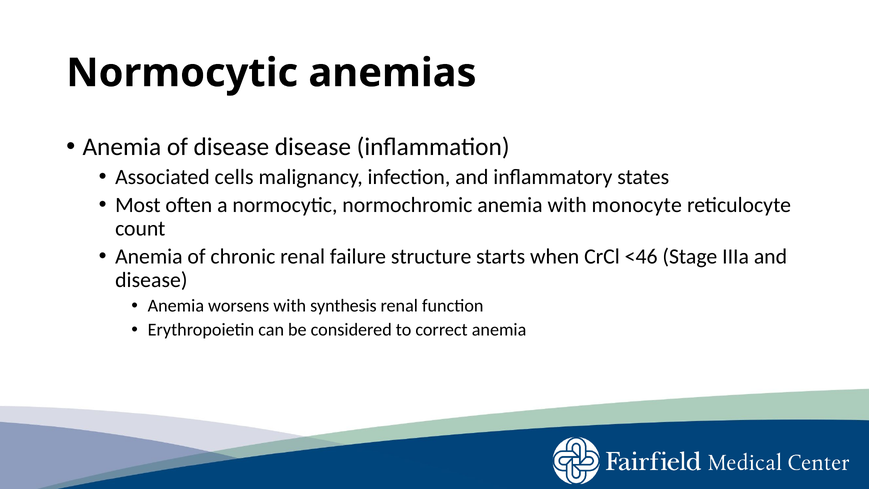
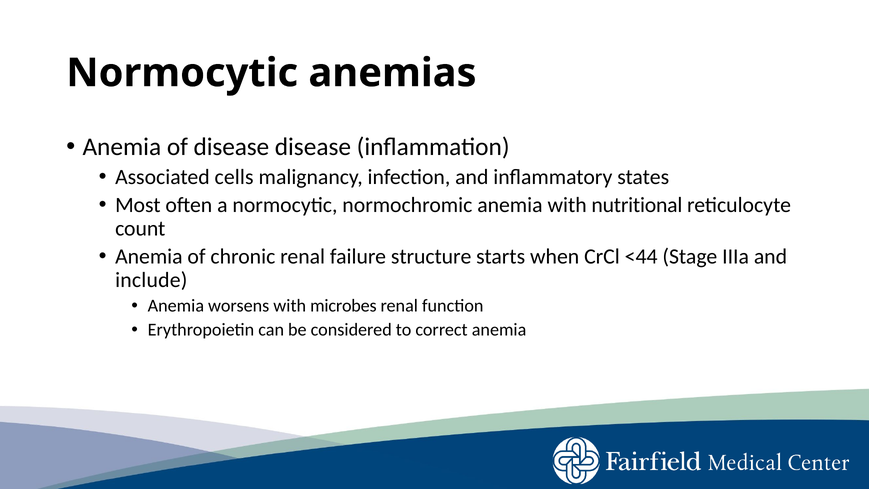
monocyte: monocyte -> nutritional (637, 205)
<46: <46 -> <44 (641, 256)
disease: disease -> include (151, 280)
synthesis: synthesis -> microbes (343, 306)
